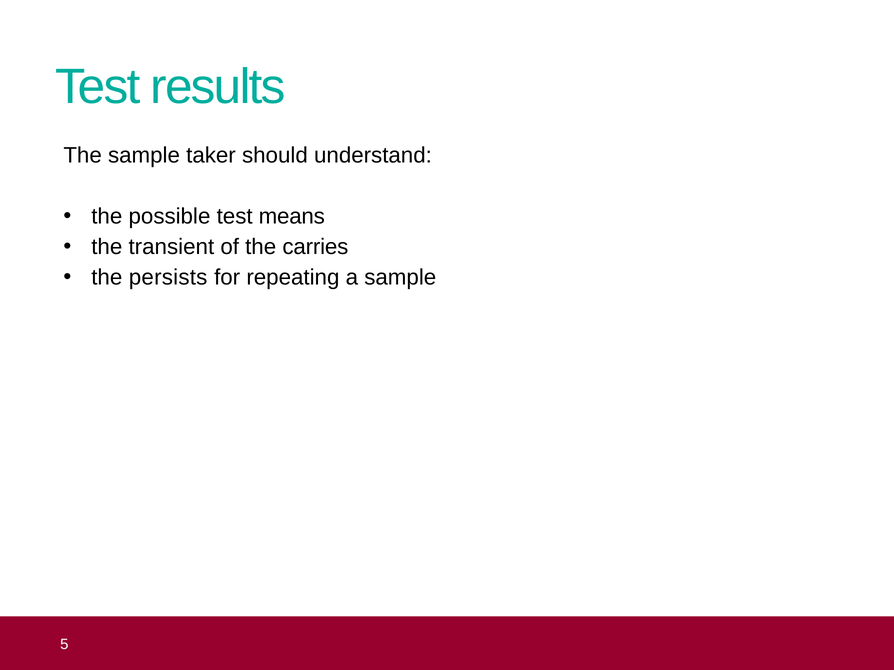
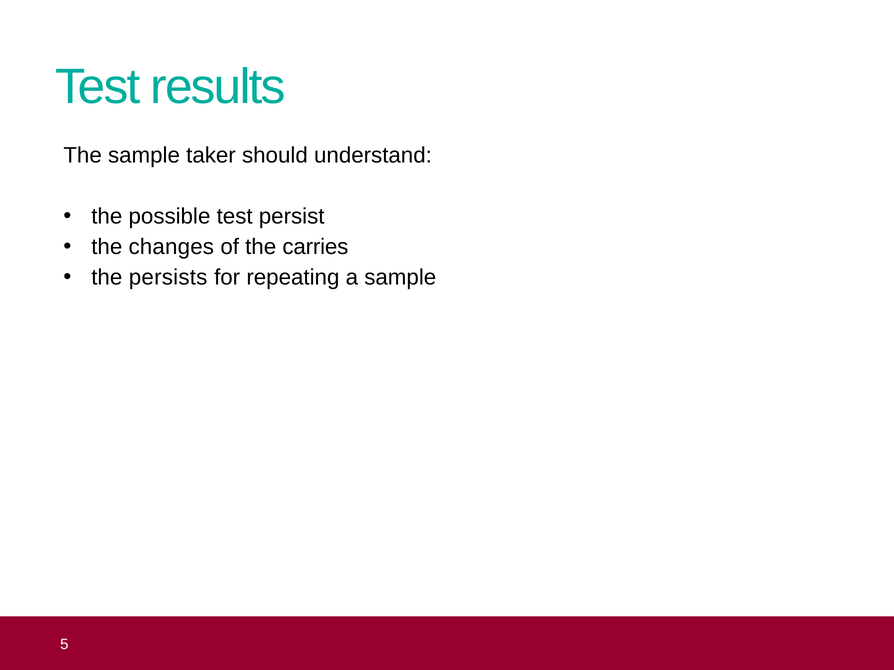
means: means -> persist (292, 217)
transient: transient -> changes (171, 247)
